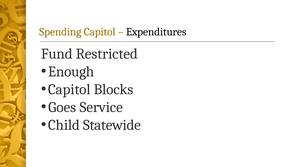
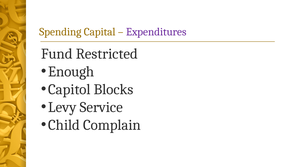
Spending Capitol: Capitol -> Capital (100, 32)
Expenditures colour: black -> purple (156, 32)
Goes: Goes -> Levy (62, 107)
Statewide: Statewide -> Complain (112, 125)
